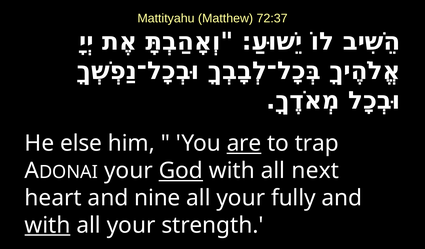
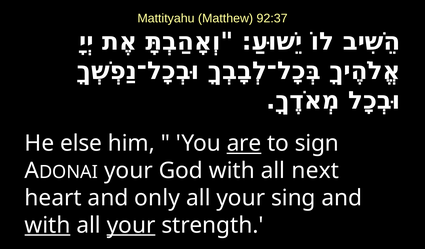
72:37: 72:37 -> 92:37 (272, 18)
trap: trap -> sign (317, 143)
God underline: present -> none (181, 171)
nine: nine -> only (157, 198)
fully: fully -> sing (293, 198)
your underline: none -> present (131, 225)
